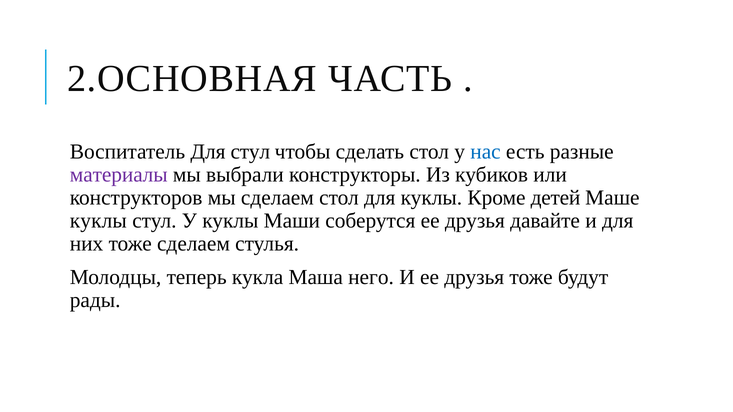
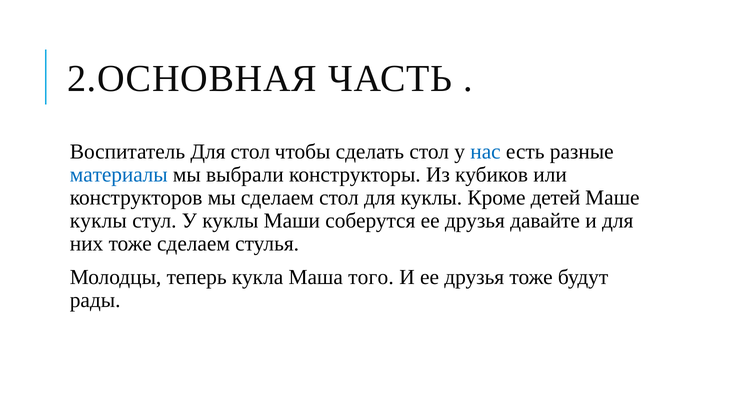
Для стул: стул -> стол (250, 152)
материалы colour: purple -> blue (119, 175)
него: него -> того (371, 278)
